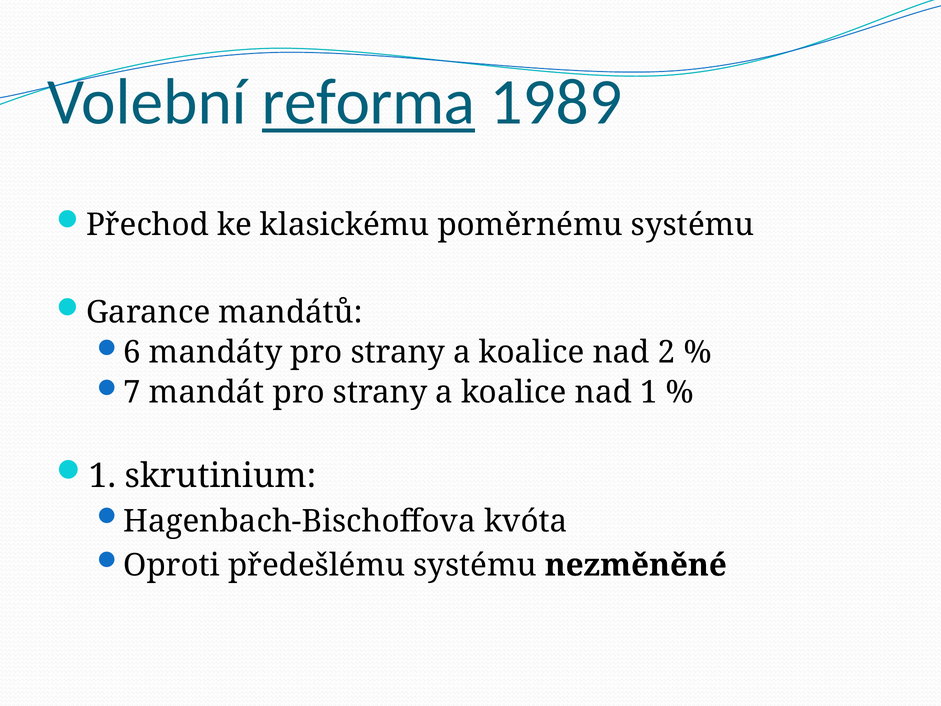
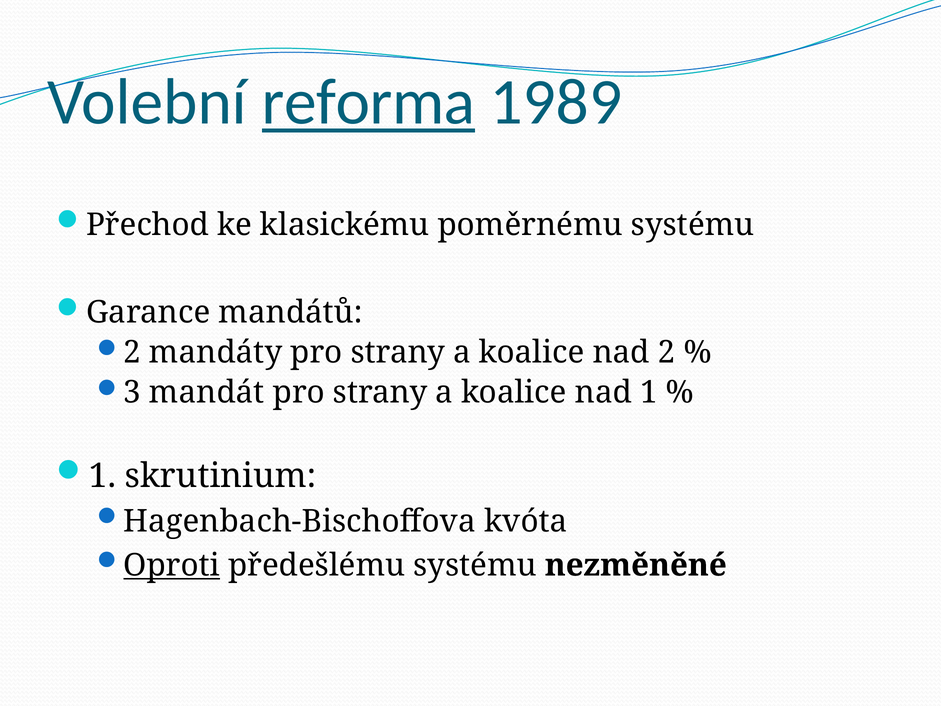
6: 6 -> 2 (132, 352)
7: 7 -> 3 (132, 392)
Oproti underline: none -> present (172, 565)
